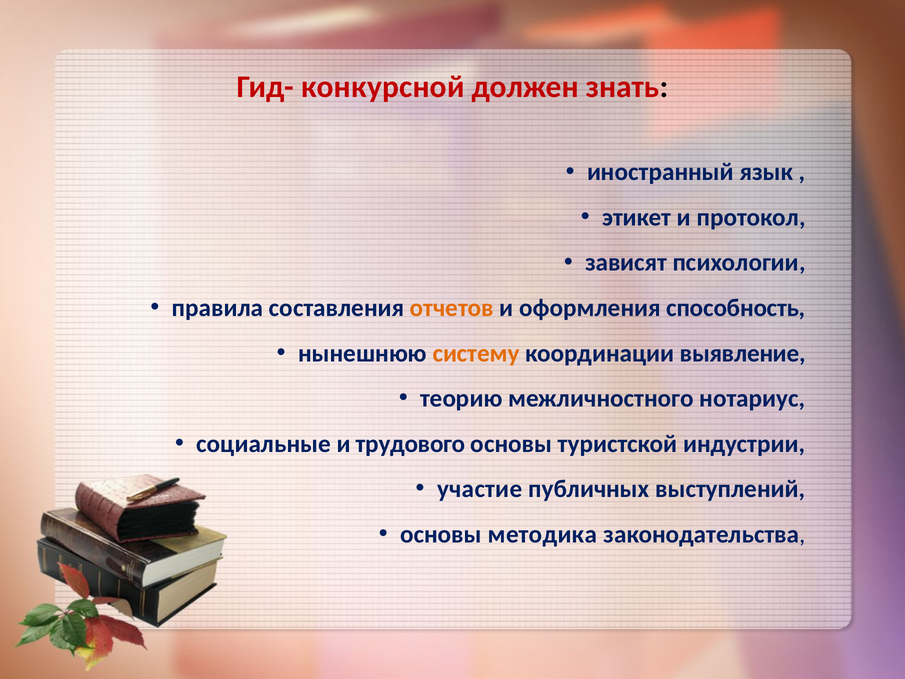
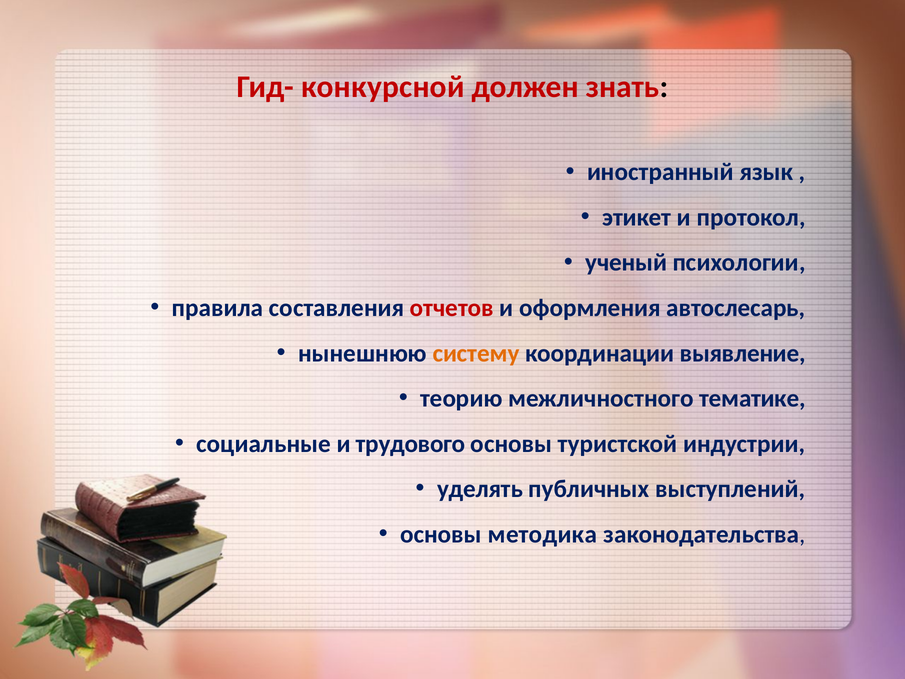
зависят: зависят -> ученый (626, 263)
отчетов colour: orange -> red (452, 308)
способность: способность -> автослесарь (736, 308)
нотариус: нотариус -> тематике (752, 398)
участие: участие -> уделять (480, 489)
